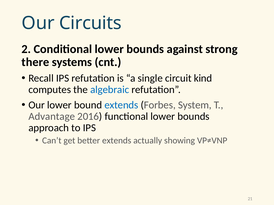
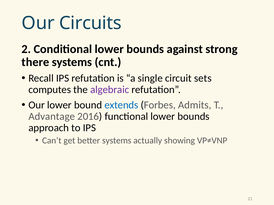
kind: kind -> sets (203, 78)
algebraic colour: blue -> purple (110, 90)
System: System -> Admits (195, 105)
better extends: extends -> systems (117, 141)
